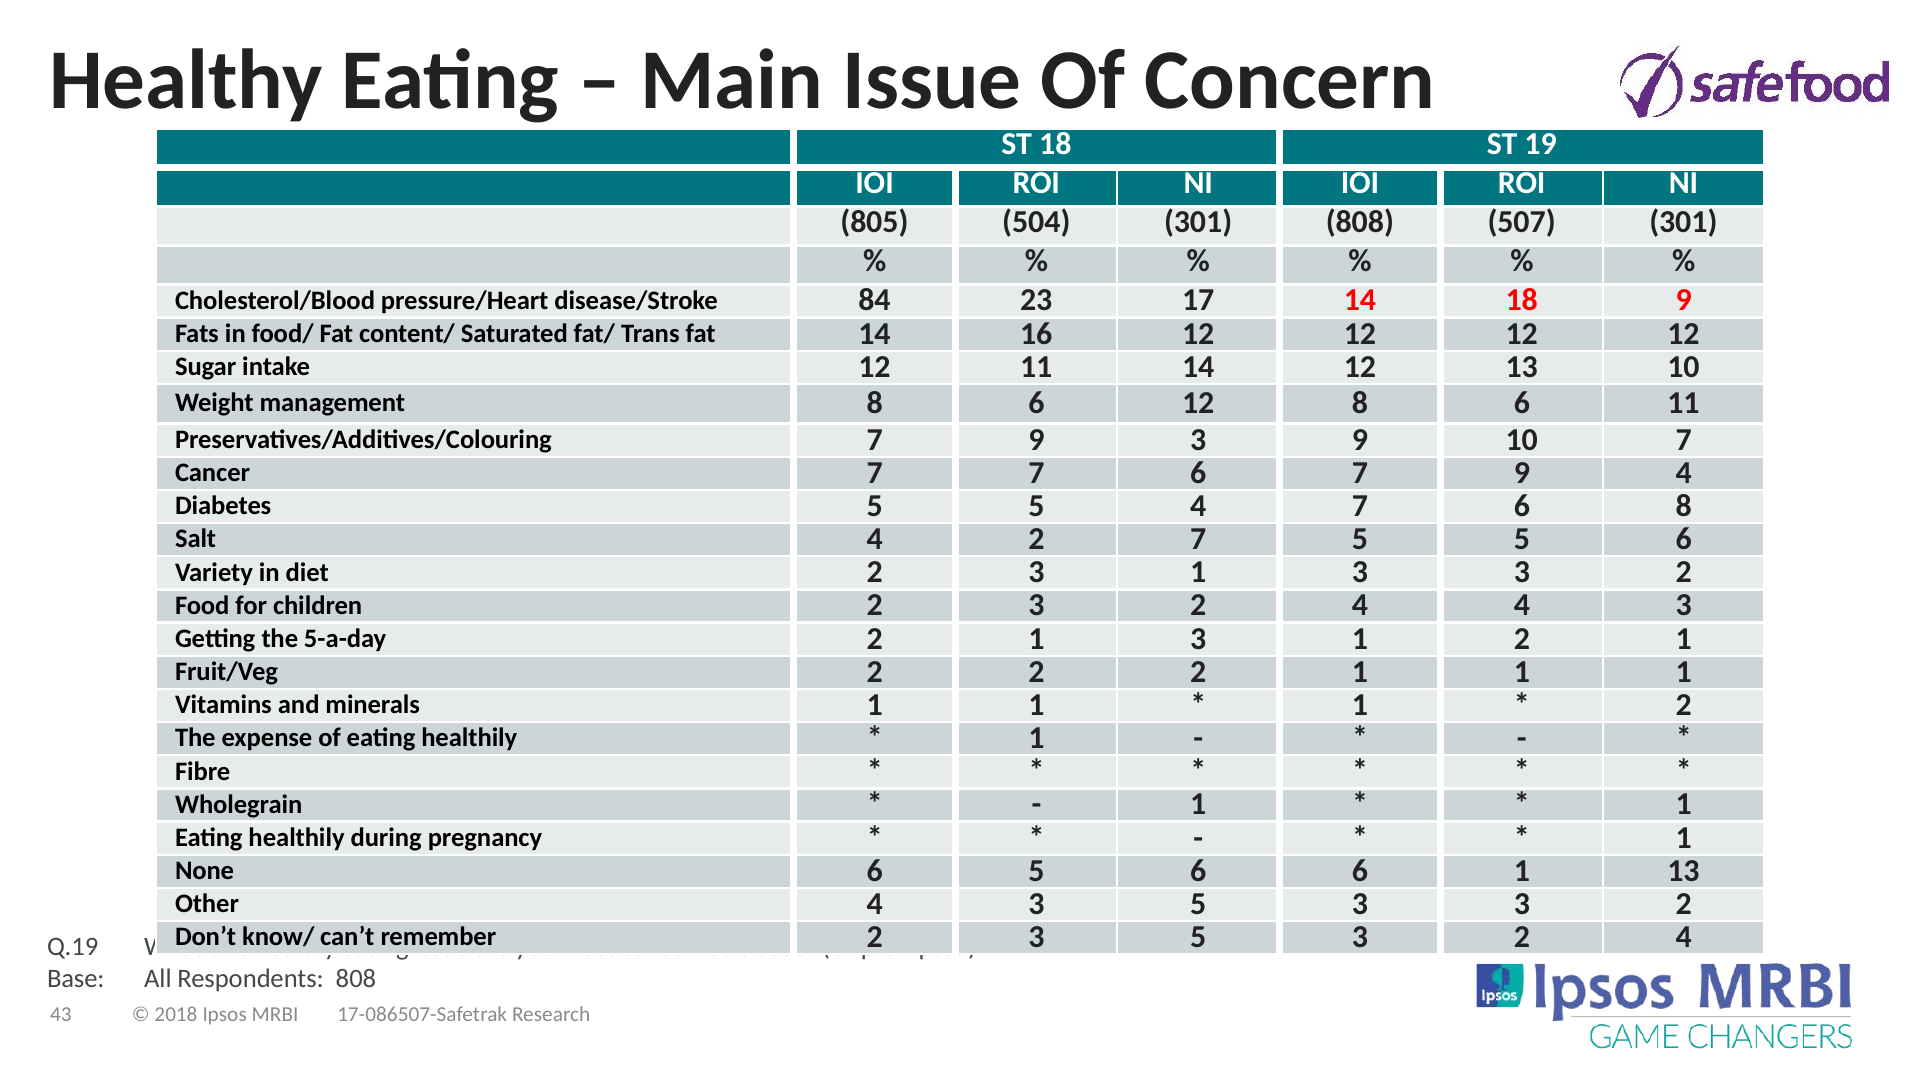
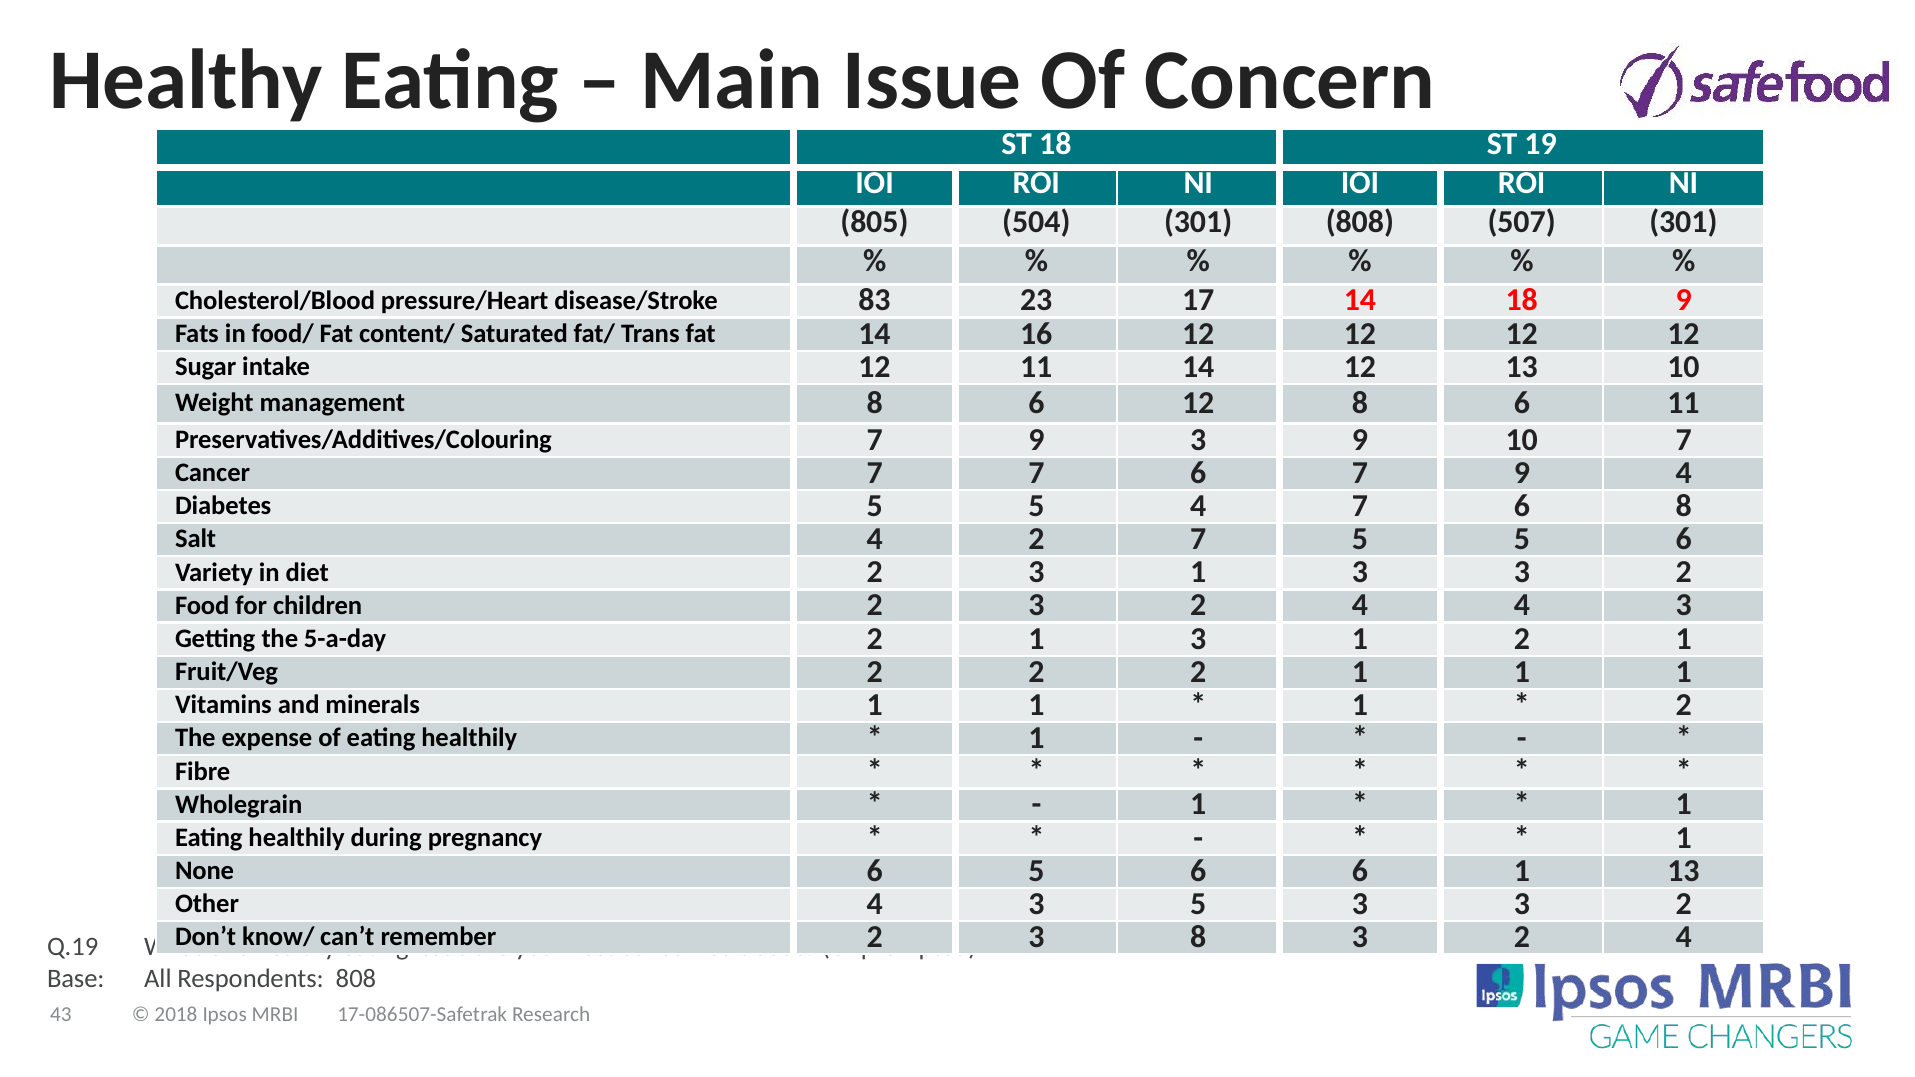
84: 84 -> 83 (875, 300)
5: 5 -> 8 (1198, 937)
